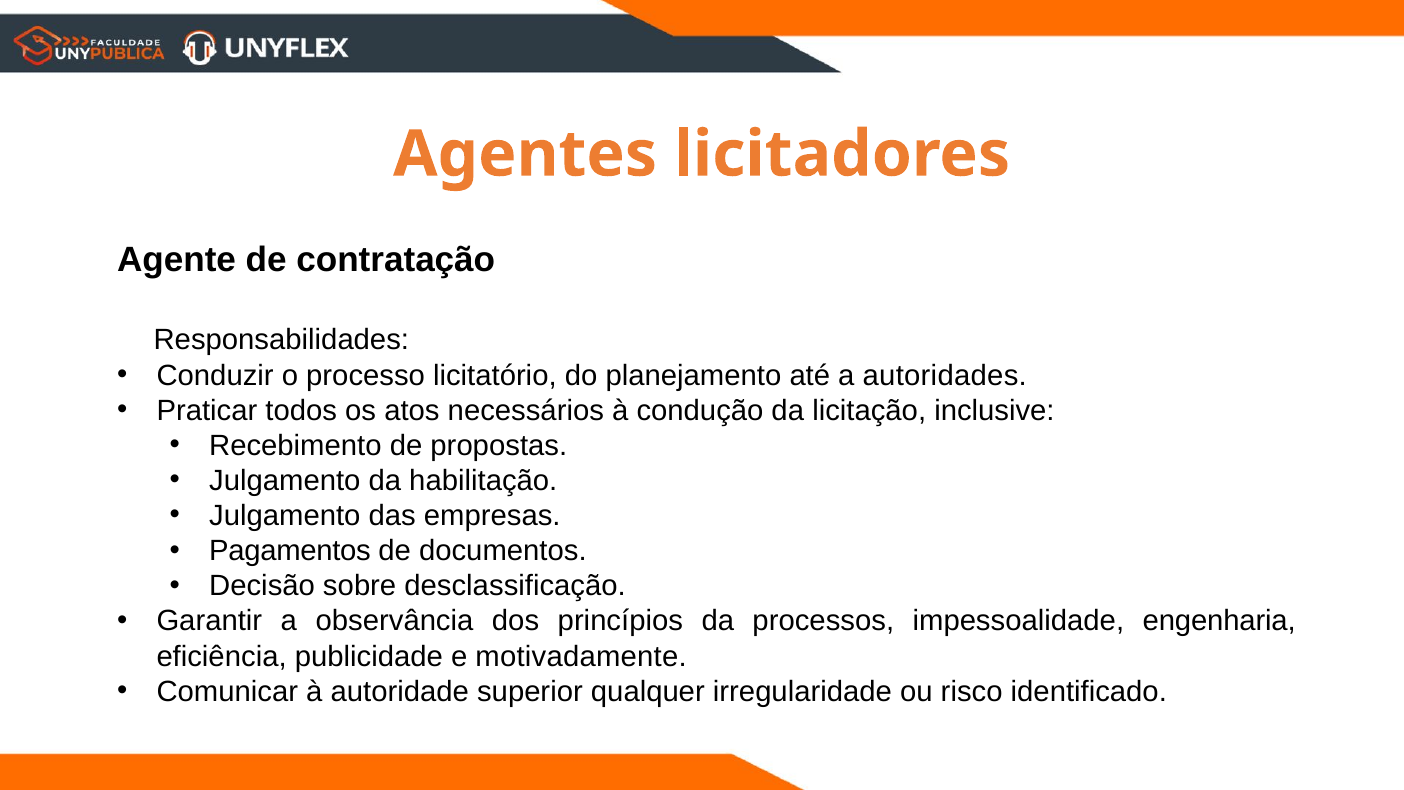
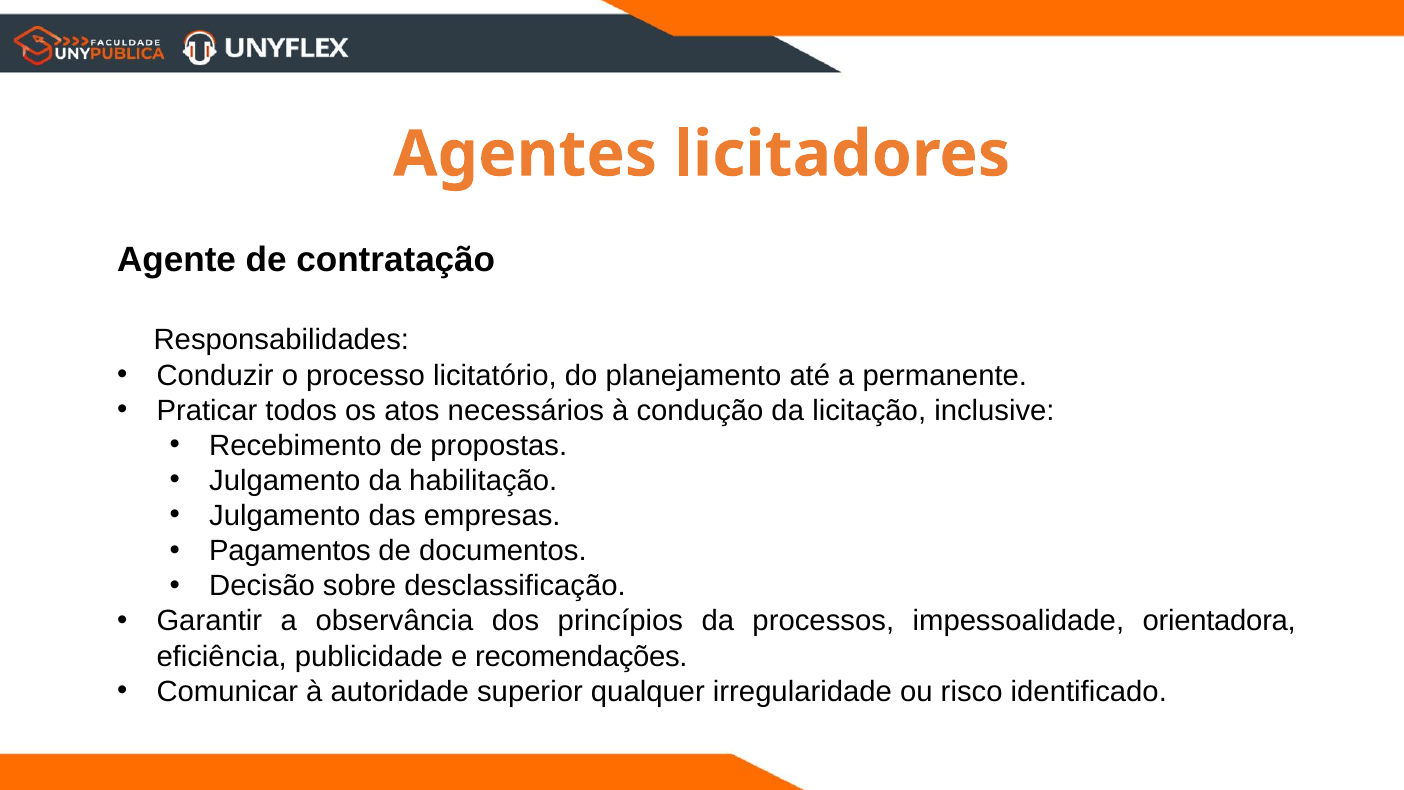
autoridades: autoridades -> permanente (945, 375)
engenharia: engenharia -> orientadora (1219, 621)
motivadamente: motivadamente -> recomendações (581, 656)
